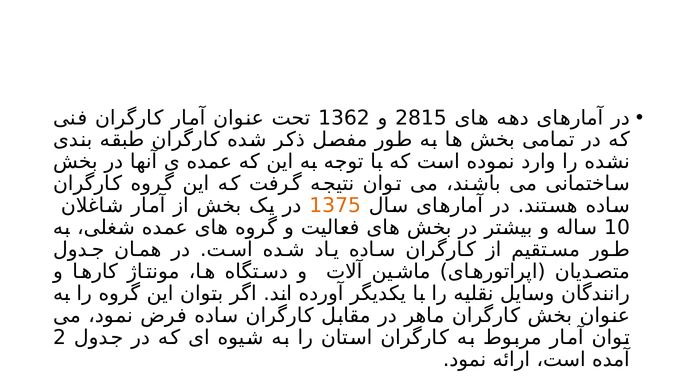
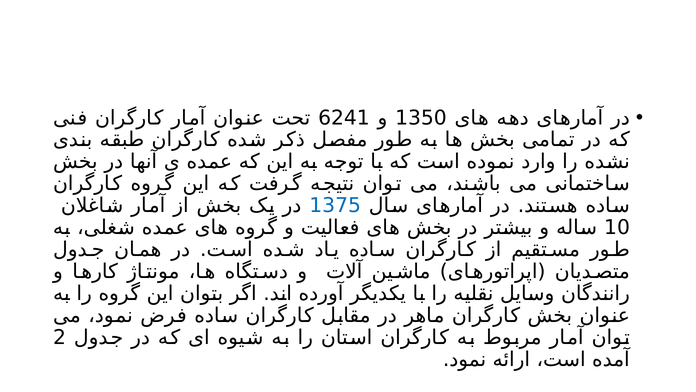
1362: 1362 -> 6241 (344, 118)
2815: 2815 -> 1350 (421, 118)
1375 colour: orange -> blue (335, 205)
